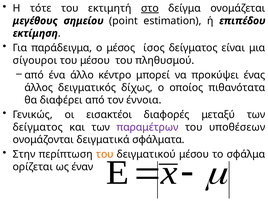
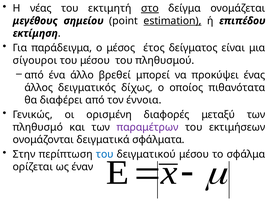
τότε: τότε -> νέας (41, 8)
estimation underline: none -> present (173, 21)
ίσος: ίσος -> έτος (154, 48)
κέντρο: κέντρο -> βρεθεί (115, 75)
εισακτέοι: εισακτέοι -> ορισμένη (109, 115)
δείγματος: δείγματος -> πληθυσμό (38, 127)
υποθέσεων: υποθέσεων -> εκτιμήσεων (237, 127)
του colour: orange -> blue (105, 154)
